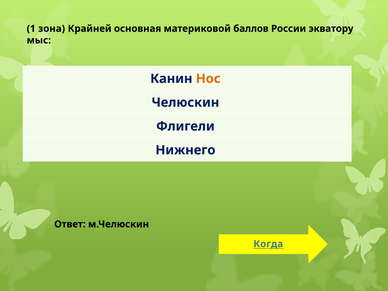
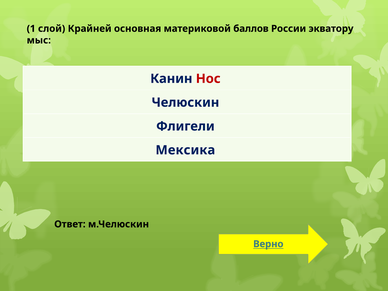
зона: зона -> слой (52, 29)
Нос colour: orange -> red (208, 79)
Нижнего: Нижнего -> Мексика (185, 150)
Когда: Когда -> Верно (268, 244)
